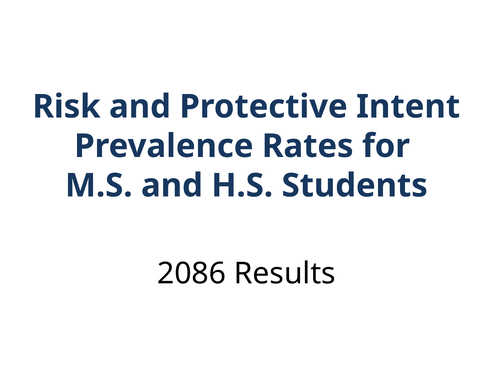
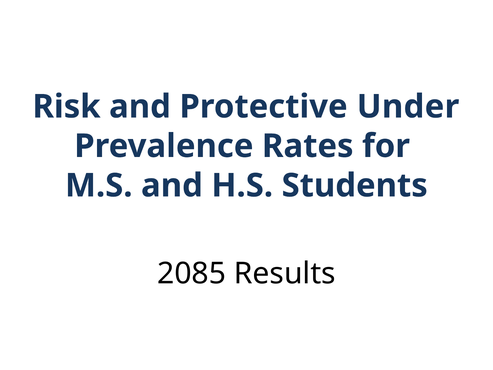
Intent: Intent -> Under (408, 107)
2086: 2086 -> 2085 (192, 273)
